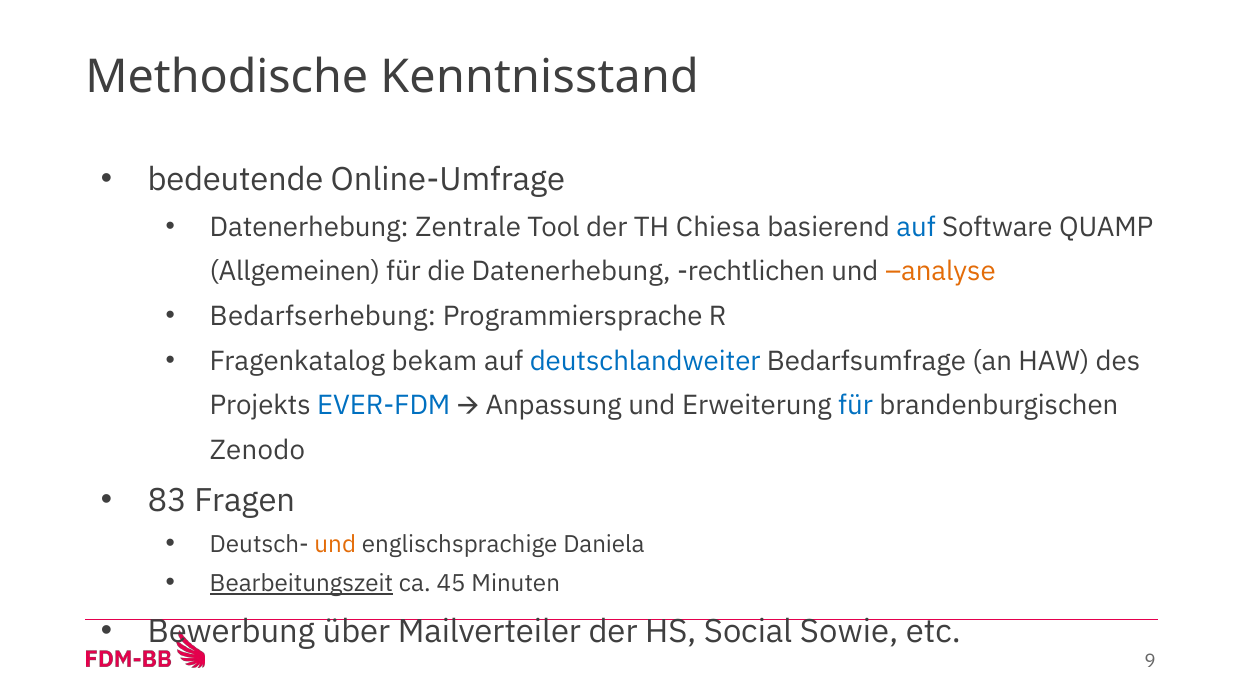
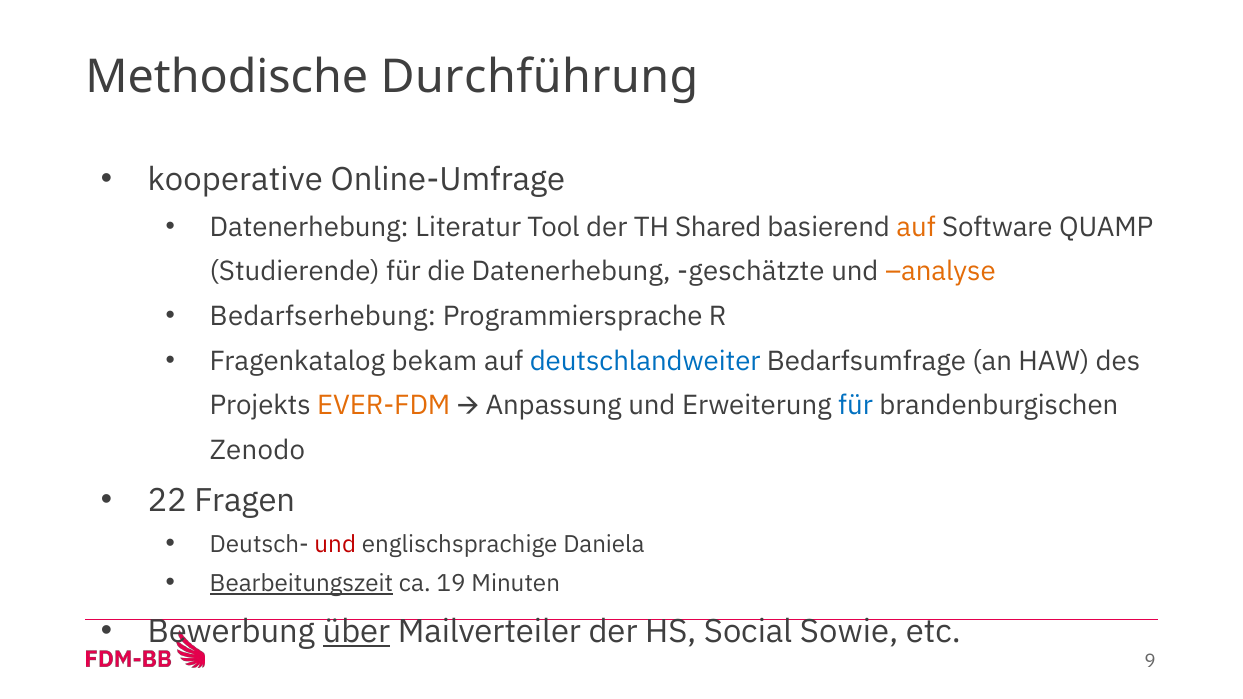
Kenntnisstand: Kenntnisstand -> Durchführung (539, 77)
bedeutende: bedeutende -> kooperative (235, 180)
Zentrale: Zentrale -> Literatur (468, 227)
Chiesa: Chiesa -> Shared (718, 227)
auf colour: blue -> orange (916, 227)
Allgemeinen: Allgemeinen -> Studierende (295, 272)
rechtlichen: rechtlichen -> geschätzte (751, 272)
EVER-FDM colour: blue -> orange (384, 406)
83: 83 -> 22 (167, 501)
und colour: orange -> red (335, 544)
45: 45 -> 19 (451, 584)
über underline: none -> present (356, 632)
